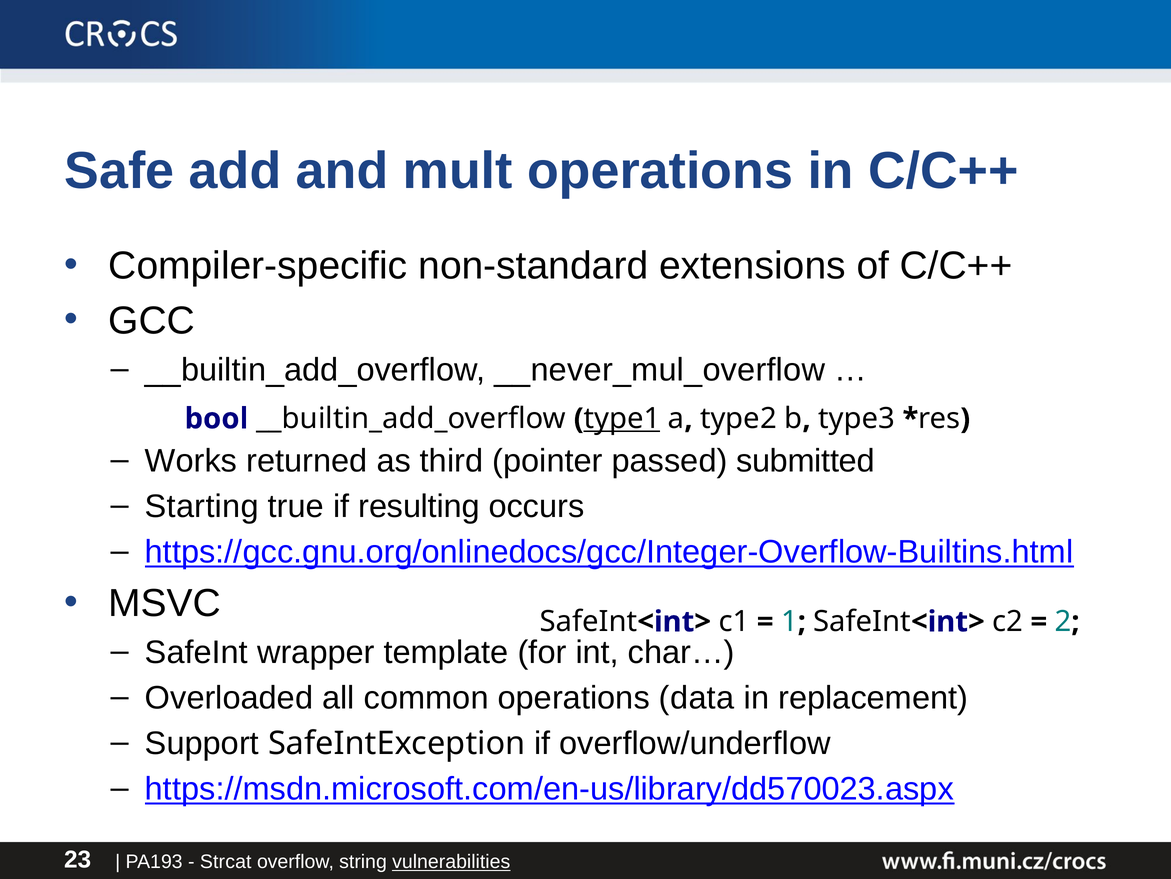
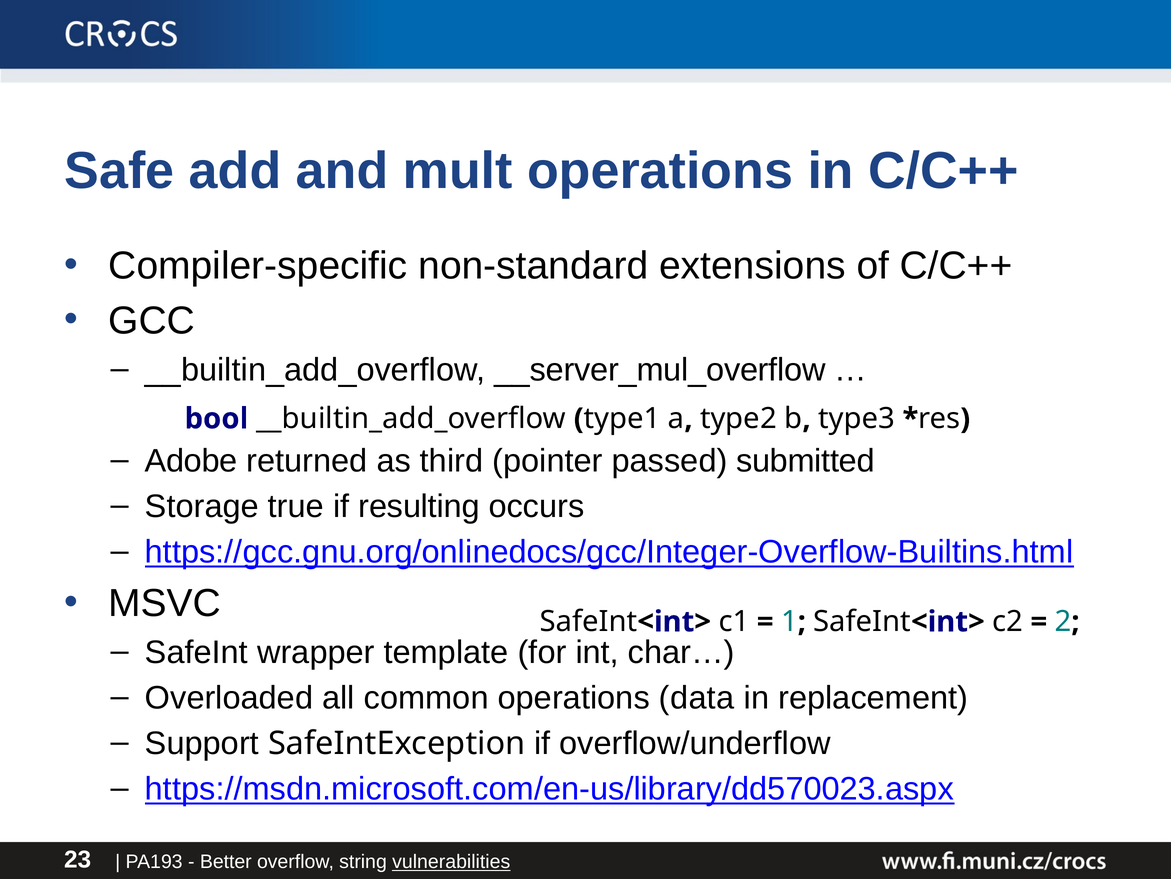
__never_mul_overflow: __never_mul_overflow -> __server_mul_overflow (660, 369)
type1 underline: present -> none (622, 418)
Works: Works -> Adobe (191, 461)
Starting: Starting -> Storage (202, 506)
Strcat: Strcat -> Better (226, 861)
